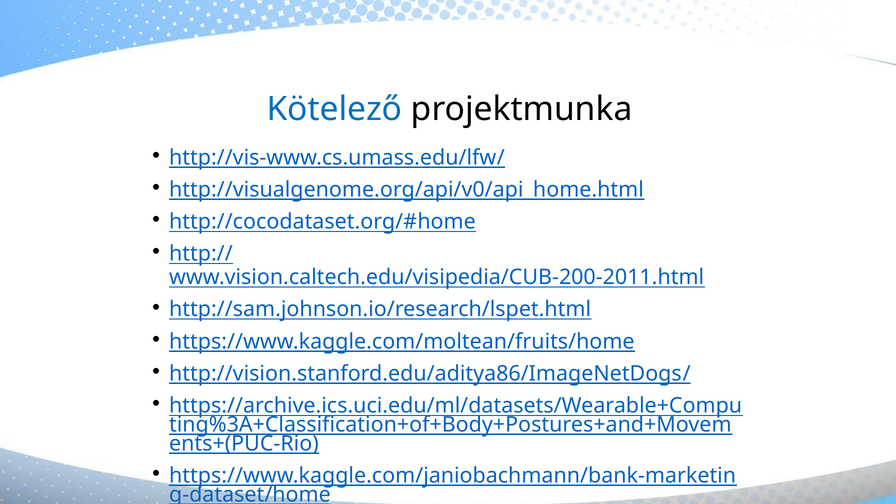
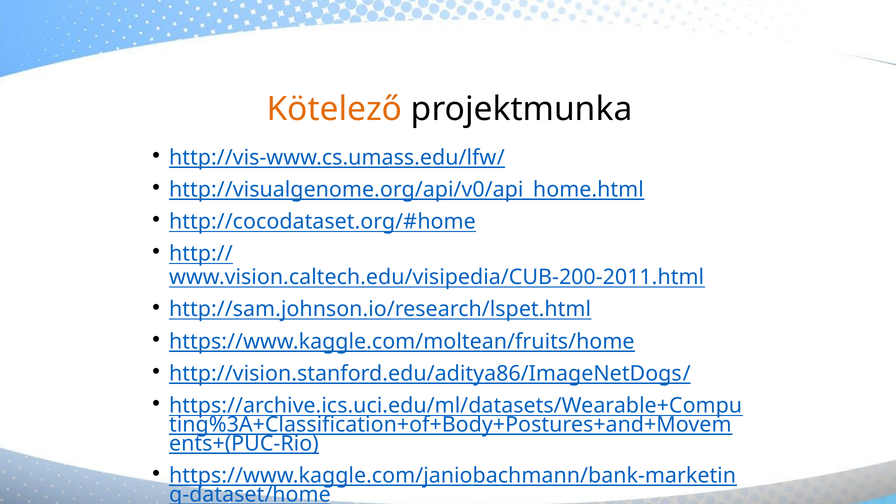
Kötelező colour: blue -> orange (334, 109)
